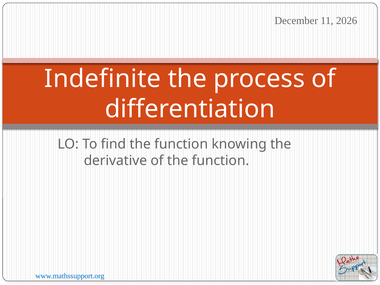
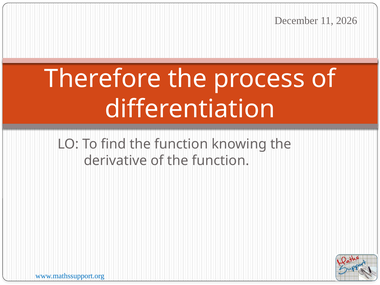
Indefinite: Indefinite -> Therefore (103, 79)
